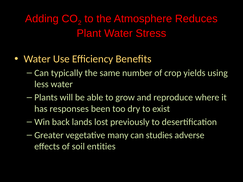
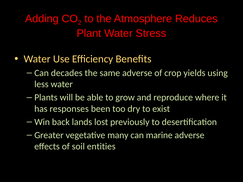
typically: typically -> decades (67, 73)
same number: number -> adverse (137, 73)
studies: studies -> marine (159, 135)
